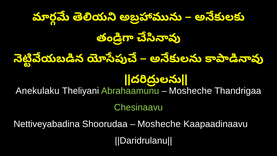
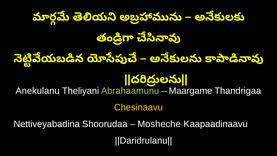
Anekulaku: Anekulaku -> Anekulanu (38, 91)
Mosheche: Mosheche -> Maargame (191, 91)
Chesinaavu colour: light green -> yellow (138, 107)
